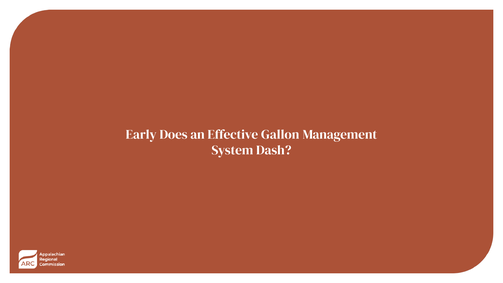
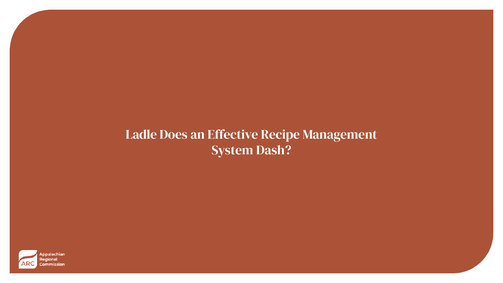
Early: Early -> Ladle (141, 135)
Gallon: Gallon -> Recipe (280, 135)
